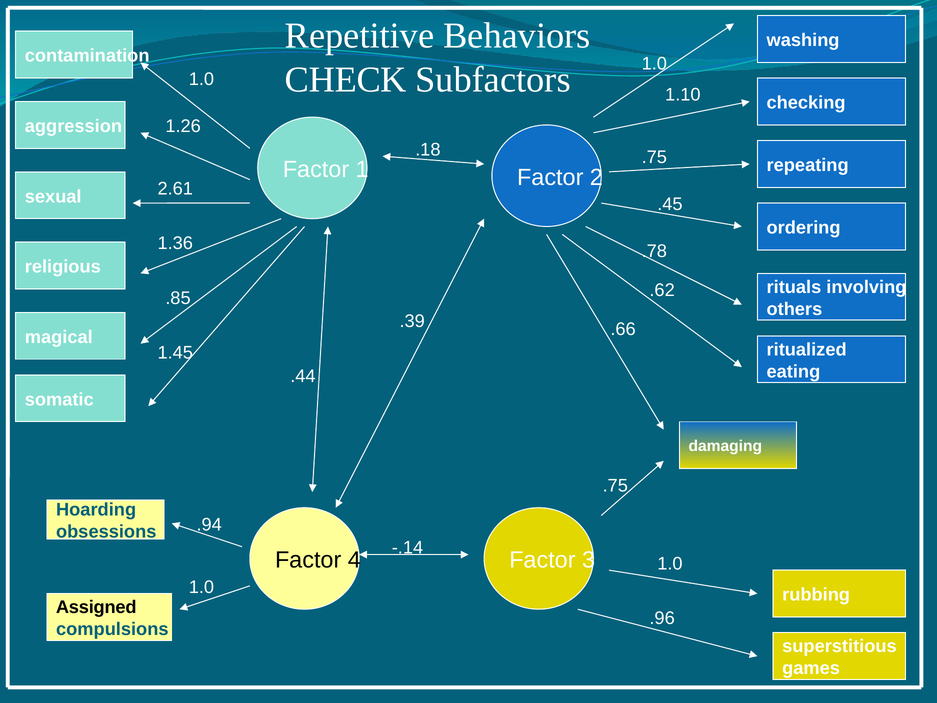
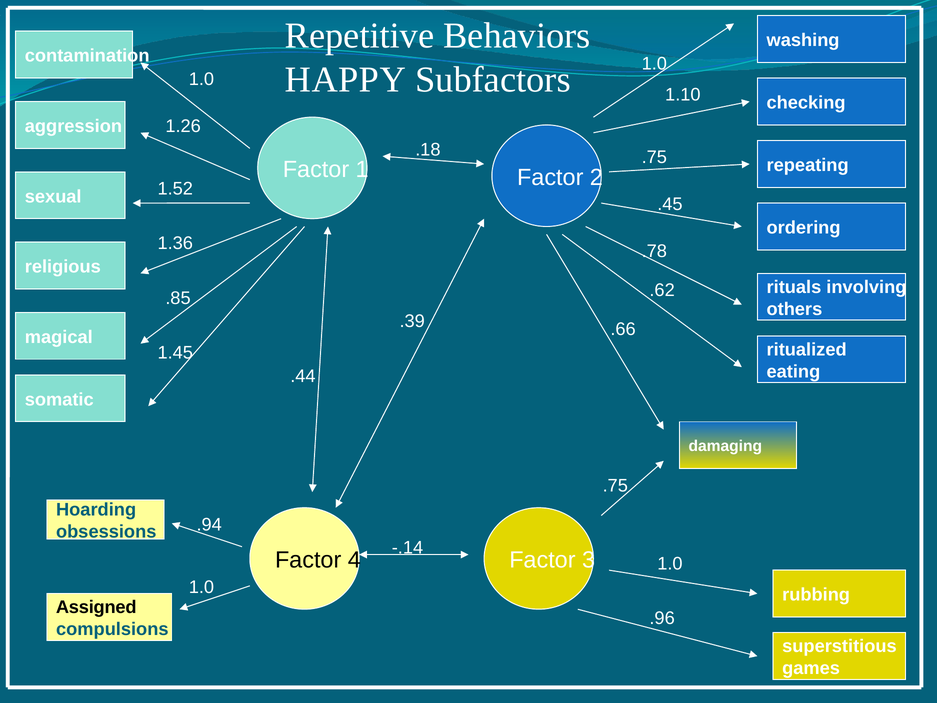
CHECK: CHECK -> HAPPY (345, 80)
2.61: 2.61 -> 1.52 (175, 189)
